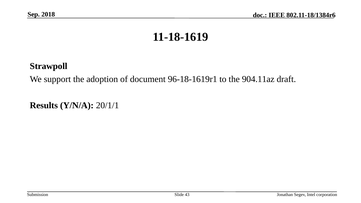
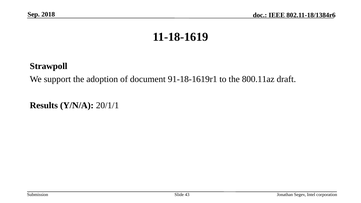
96-18-1619r1: 96-18-1619r1 -> 91-18-1619r1 (193, 79)
904.11az: 904.11az -> 800.11az (258, 79)
